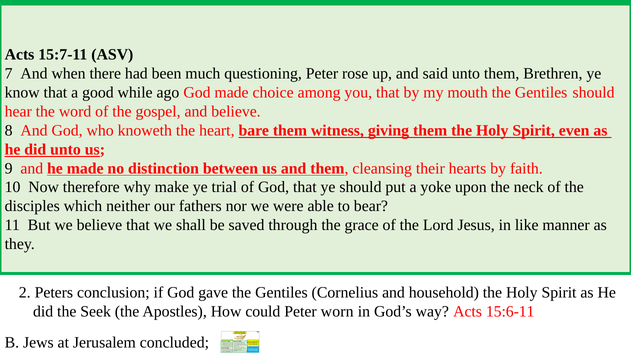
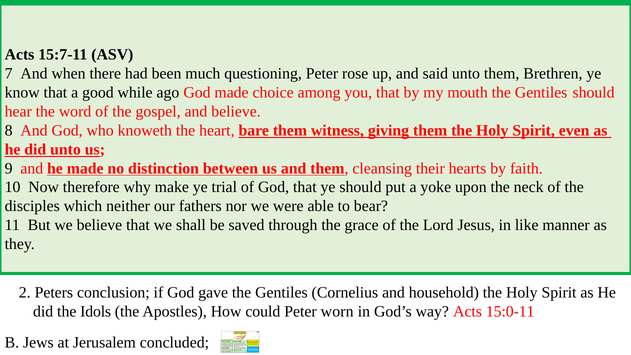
Seek: Seek -> Idols (96, 312)
15:6-11: 15:6-11 -> 15:0-11 (510, 312)
